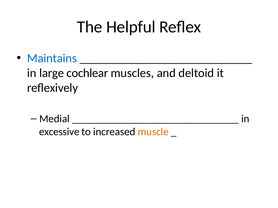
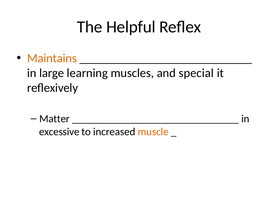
Maintains colour: blue -> orange (52, 58)
cochlear: cochlear -> learning (87, 73)
deltoid: deltoid -> special (196, 73)
Medial: Medial -> Matter (55, 119)
